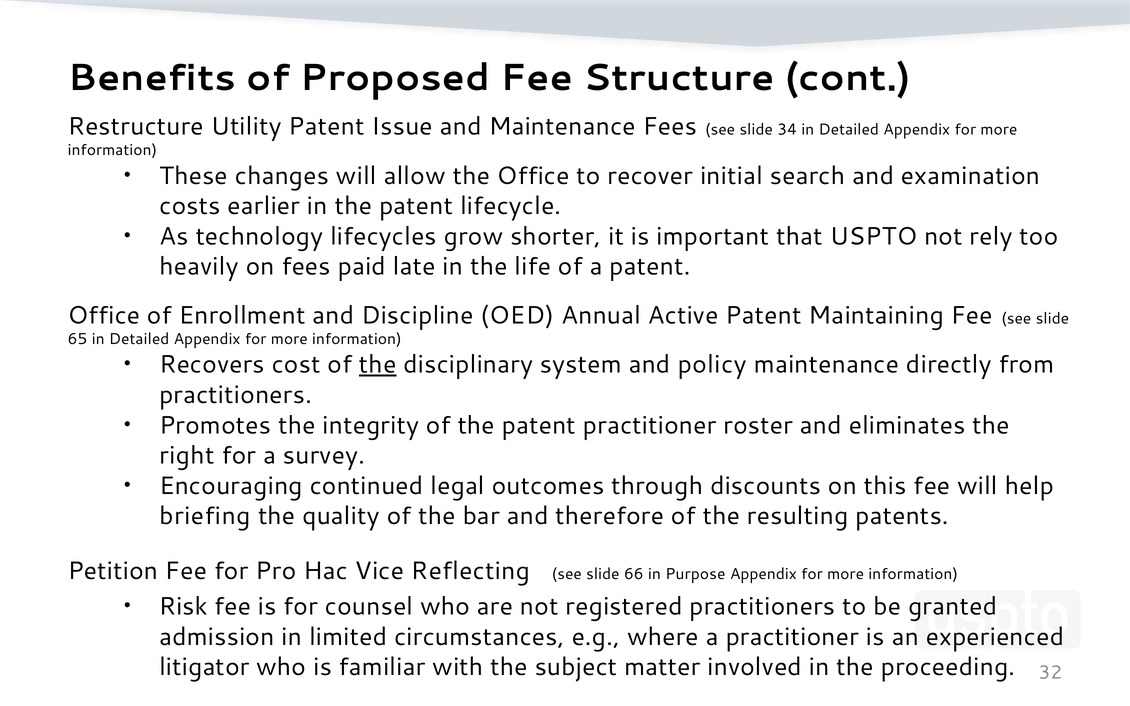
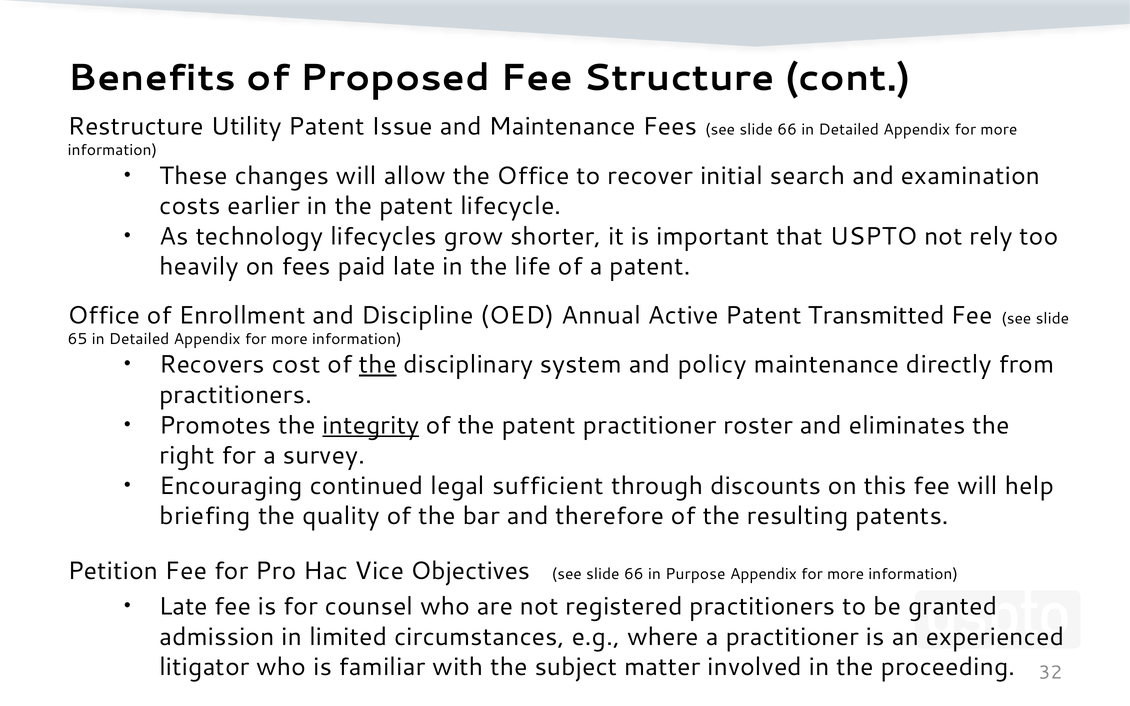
Fees see slide 34: 34 -> 66 (787, 130)
Maintaining: Maintaining -> Transmitted (876, 316)
integrity underline: none -> present (371, 425)
outcomes: outcomes -> sufficient (548, 486)
Reflecting: Reflecting -> Objectives (471, 571)
Risk: Risk -> Late (183, 607)
